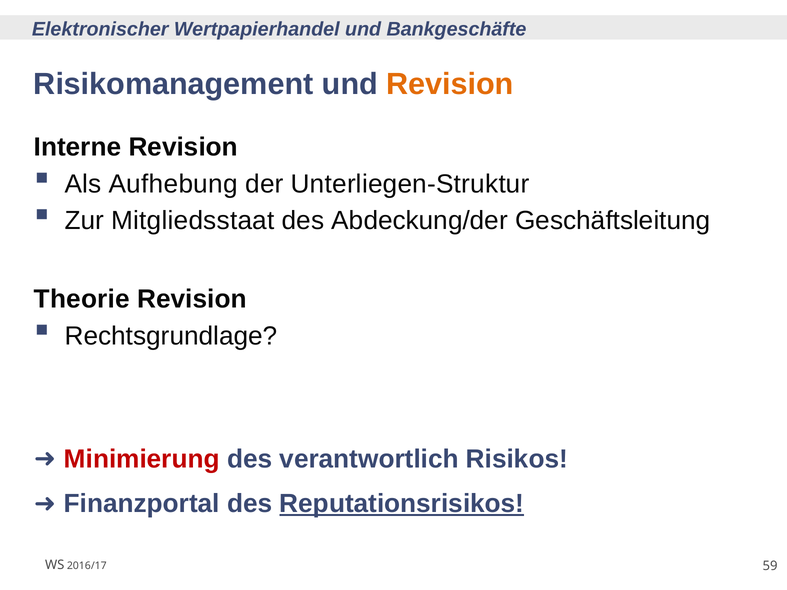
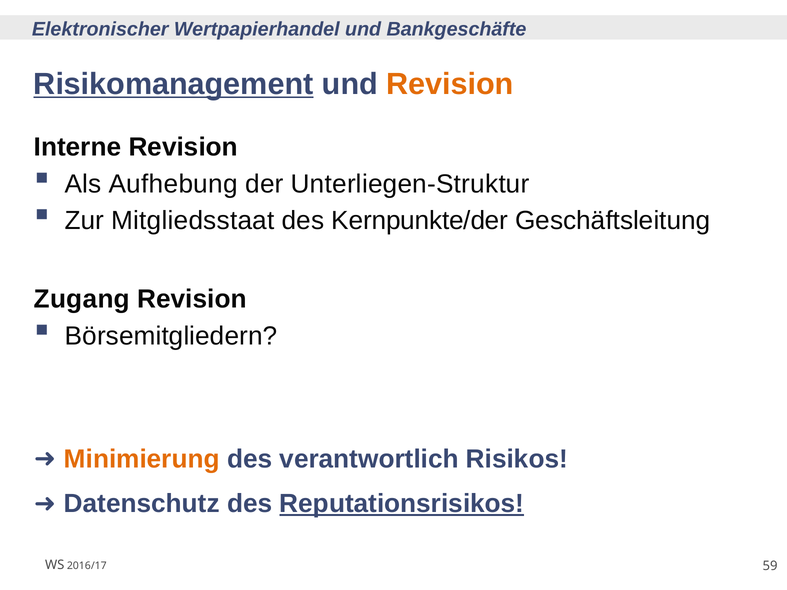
Risikomanagement underline: none -> present (173, 84)
Abdeckung/der: Abdeckung/der -> Kernpunkte/der (420, 221)
Theorie: Theorie -> Zugang (82, 299)
Rechtsgrundlage: Rechtsgrundlage -> Börsemitgliedern (171, 336)
Minimierung colour: red -> orange (142, 459)
Finanzportal: Finanzportal -> Datenschutz (142, 504)
